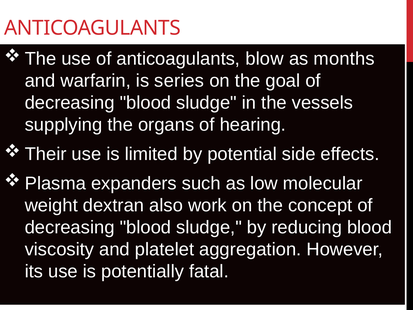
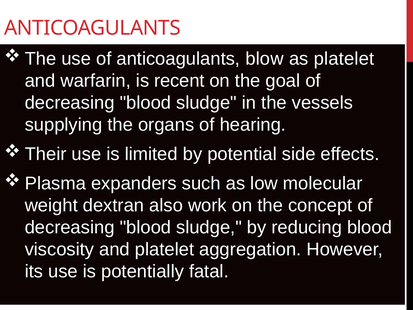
as months: months -> platelet (344, 59)
series: series -> recent (179, 81)
